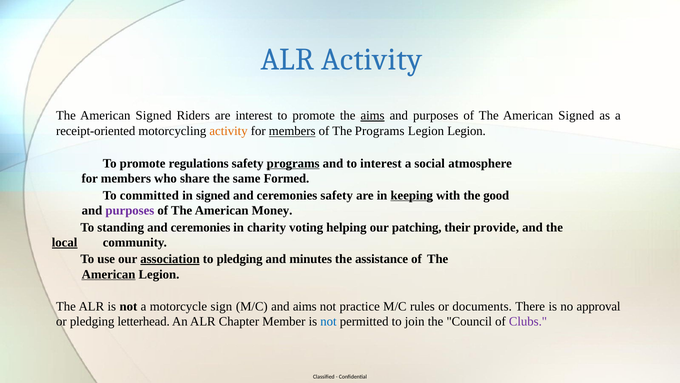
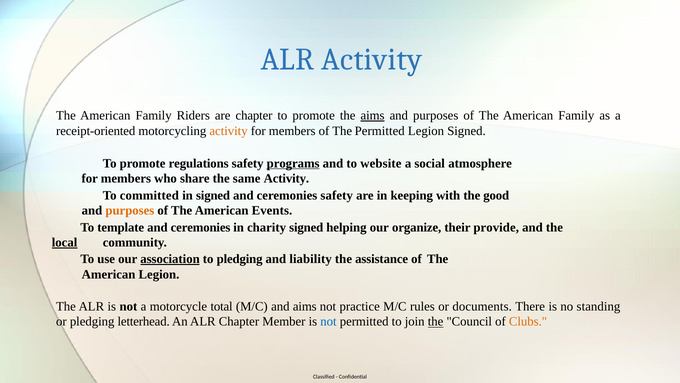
Signed: Signed -> Family (154, 115)
are interest: interest -> chapter (254, 115)
of The American Signed: Signed -> Family (576, 115)
members underline: present -> none (292, 131)
The Programs: Programs -> Permitted (380, 131)
Legion Legion: Legion -> Signed (466, 131)
to interest: interest -> website (381, 163)
same Formed: Formed -> Activity (286, 178)
keeping underline: present -> none (412, 195)
purposes colour: purple -> orange (130, 210)
Money: Money -> Events (272, 210)
standing: standing -> template (121, 227)
charity voting: voting -> signed (306, 227)
patching: patching -> organize (417, 227)
minutes: minutes -> liability (311, 259)
American underline: present -> none (109, 274)
sign: sign -> total (222, 306)
approval: approval -> standing (598, 306)
the underline: none -> present (436, 321)
Clubs colour: purple -> orange (528, 321)
